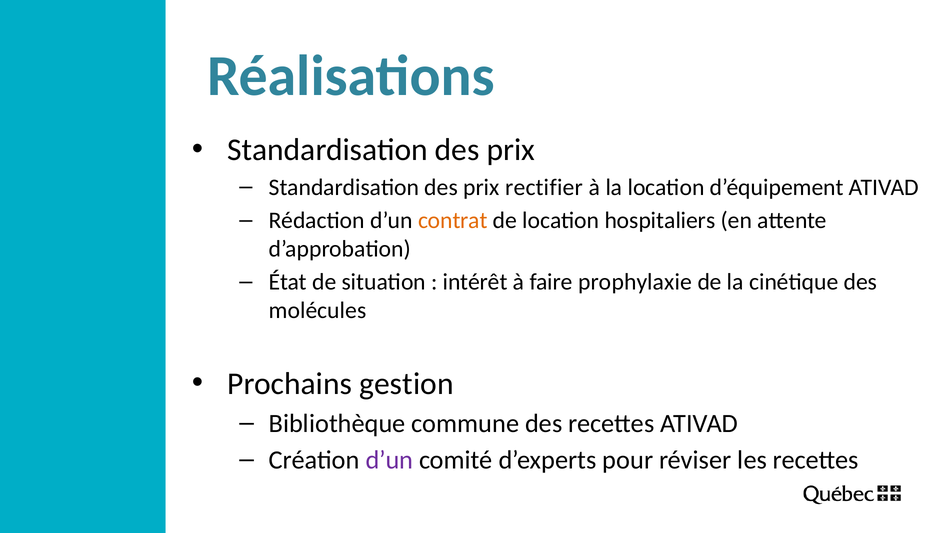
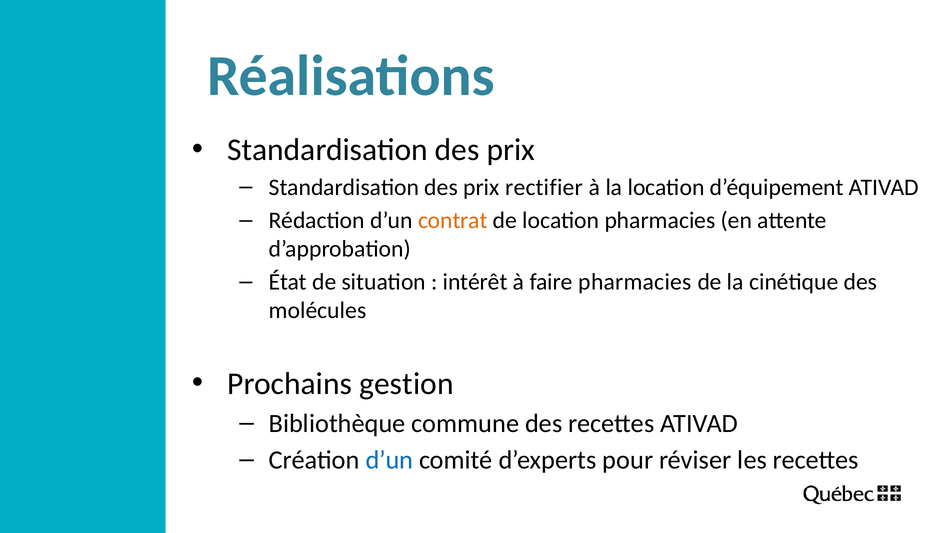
location hospitaliers: hospitaliers -> pharmacies (660, 220)
faire prophylaxie: prophylaxie -> pharmacies (635, 282)
d’un colour: purple -> blue (389, 460)
